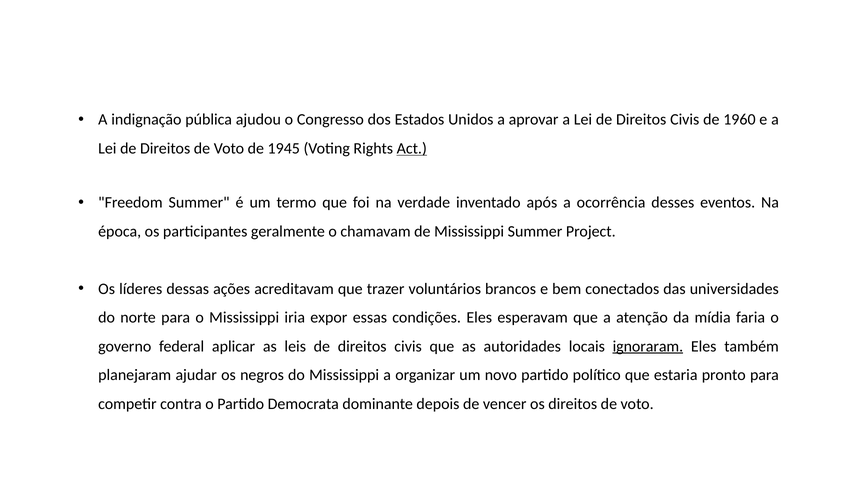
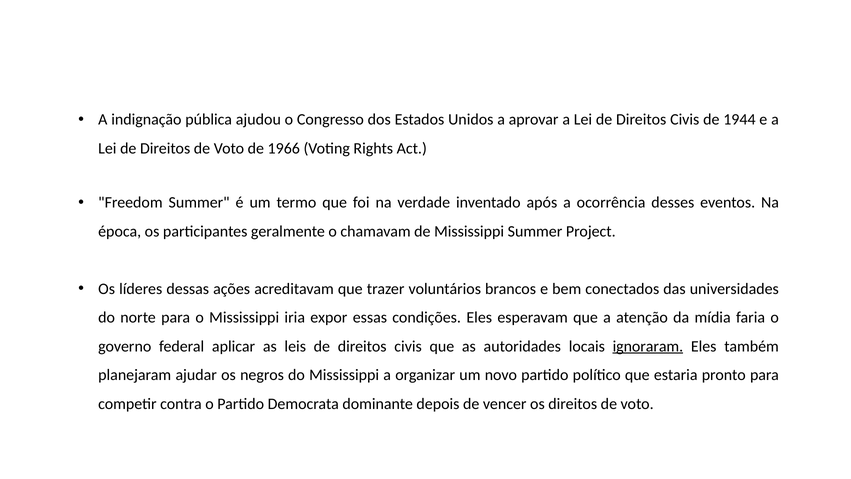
1960: 1960 -> 1944 (739, 120)
1945: 1945 -> 1966 (284, 148)
Act underline: present -> none (412, 148)
